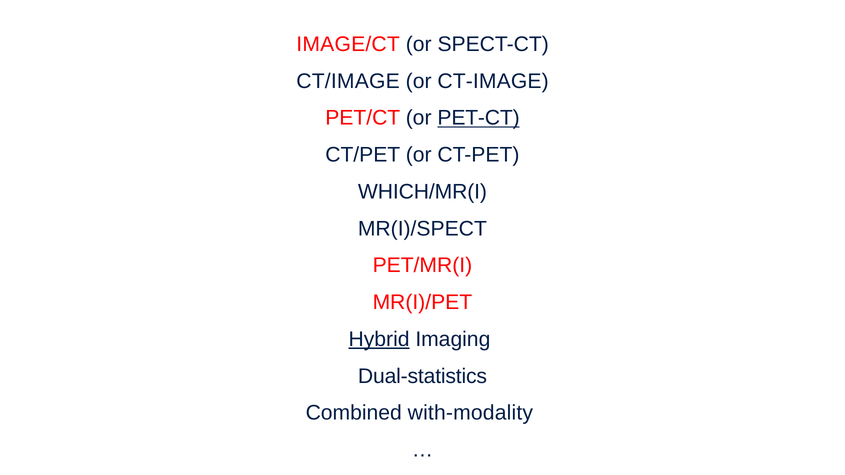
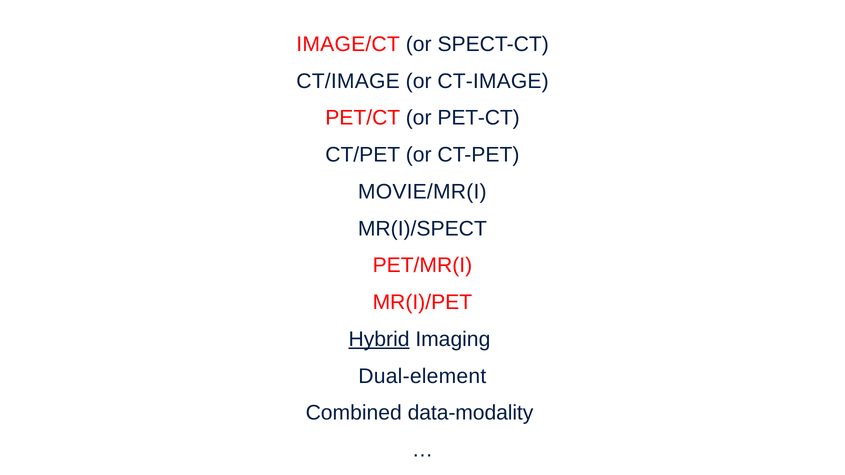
PET-CT underline: present -> none (479, 118)
WHICH/MR(I: WHICH/MR(I -> MOVIE/MR(I (422, 192)
Dual-statistics: Dual-statistics -> Dual-element (422, 376)
with-modality: with-modality -> data-modality (471, 413)
